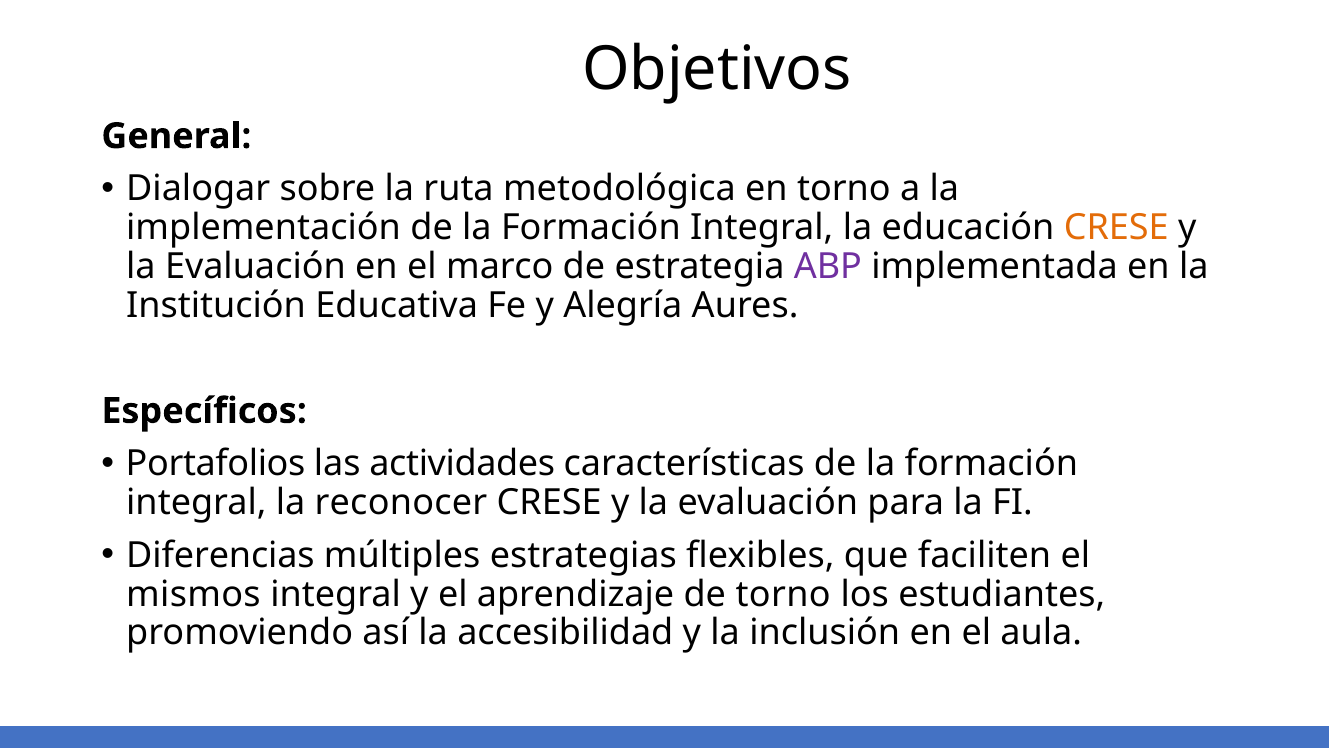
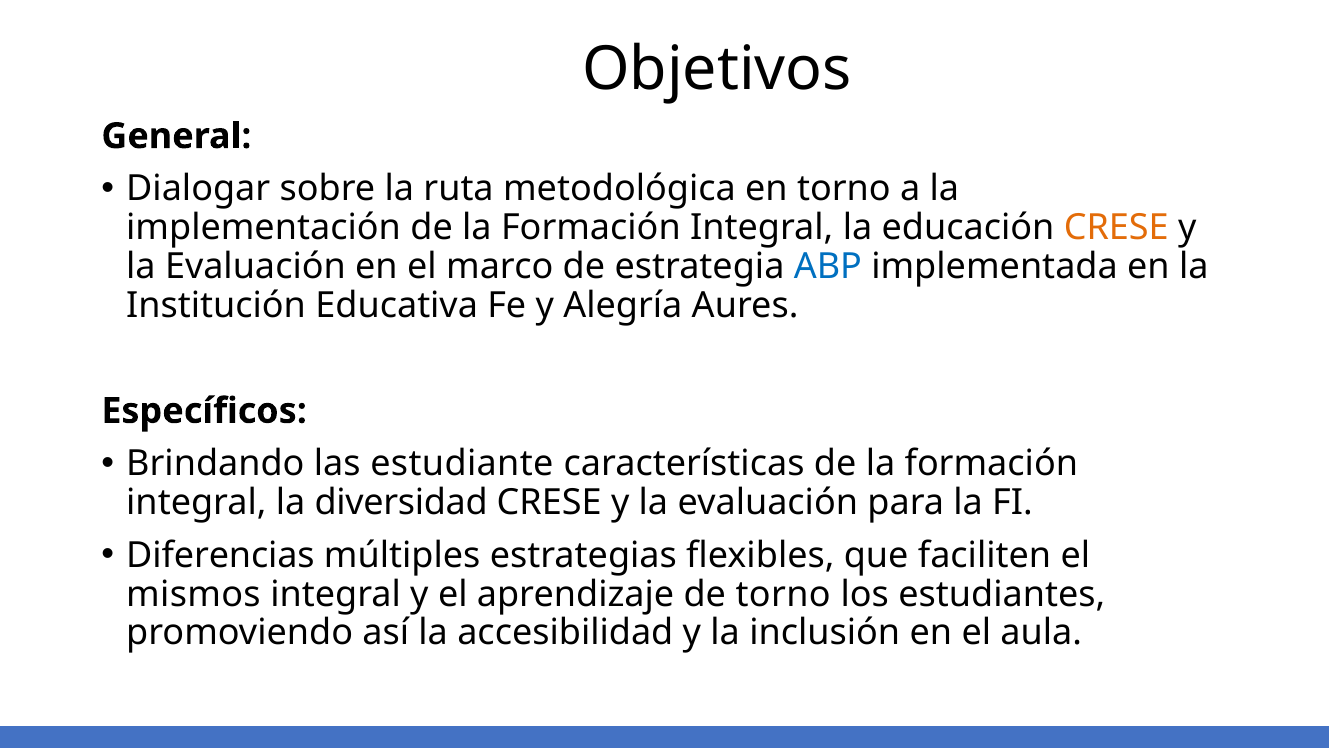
ABP colour: purple -> blue (828, 267)
Portafolios: Portafolios -> Brindando (215, 463)
actividades: actividades -> estudiante (462, 463)
reconocer: reconocer -> diversidad (401, 502)
